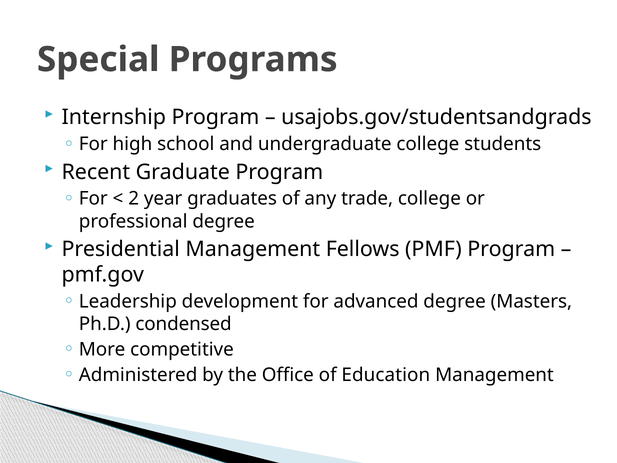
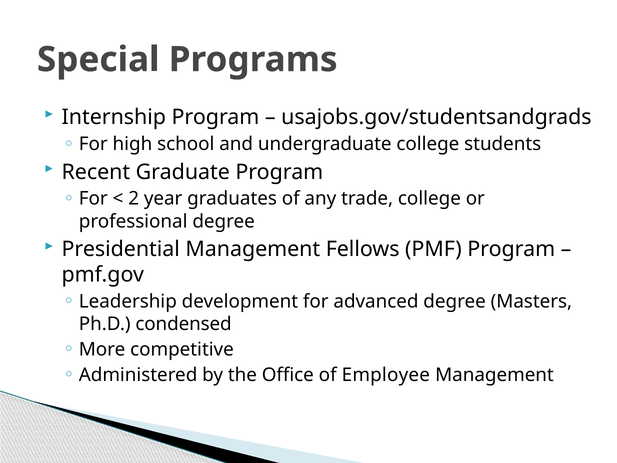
Education: Education -> Employee (386, 375)
